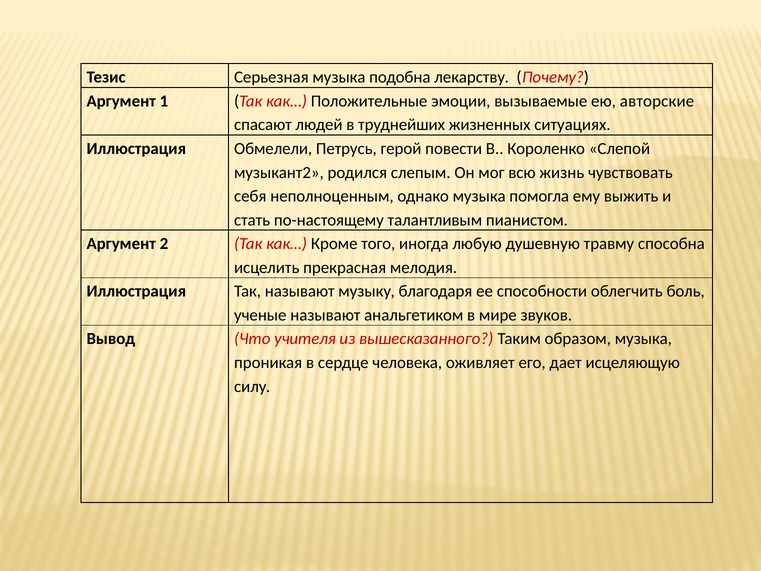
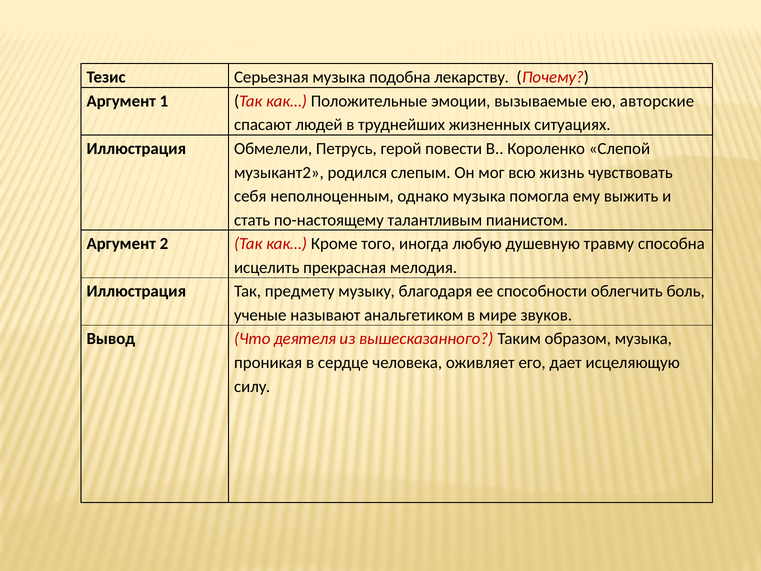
Так называют: называют -> предмету (300, 291)
учителя: учителя -> деятеля (305, 339)
